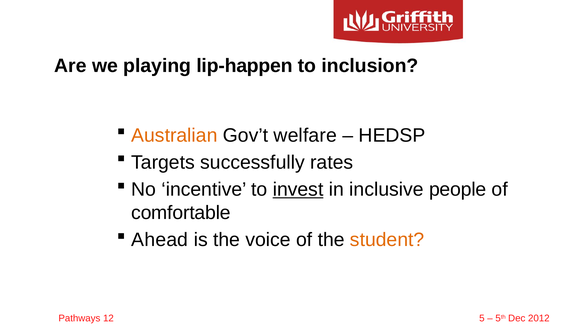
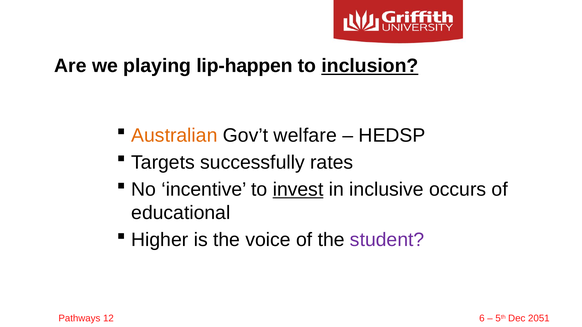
inclusion underline: none -> present (370, 66)
people: people -> occurs (458, 190)
comfortable: comfortable -> educational (181, 213)
Ahead: Ahead -> Higher (160, 240)
student colour: orange -> purple (387, 240)
5: 5 -> 6 (482, 319)
2012: 2012 -> 2051 (539, 319)
